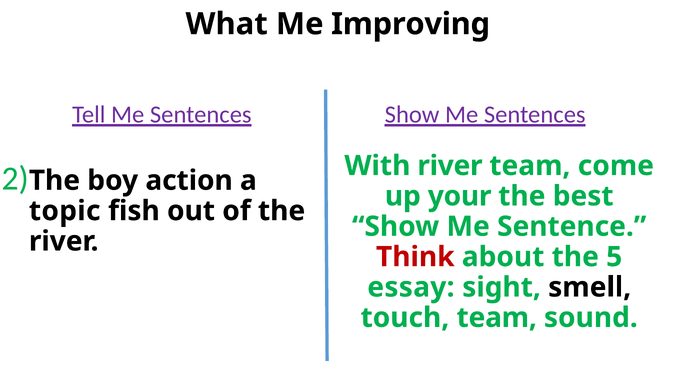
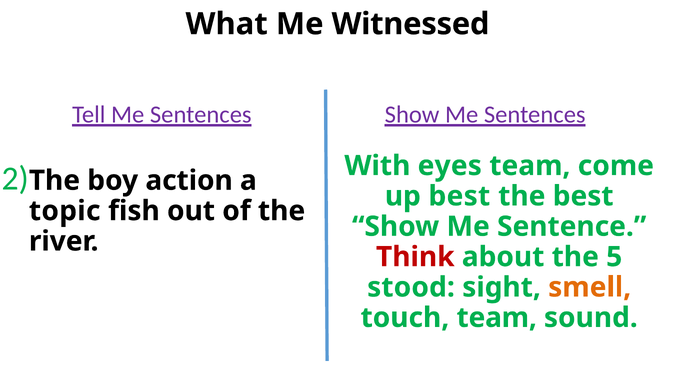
Improving: Improving -> Witnessed (411, 24)
With river: river -> eyes (450, 166)
up your: your -> best (459, 196)
essay: essay -> stood (411, 287)
smell colour: black -> orange (590, 287)
